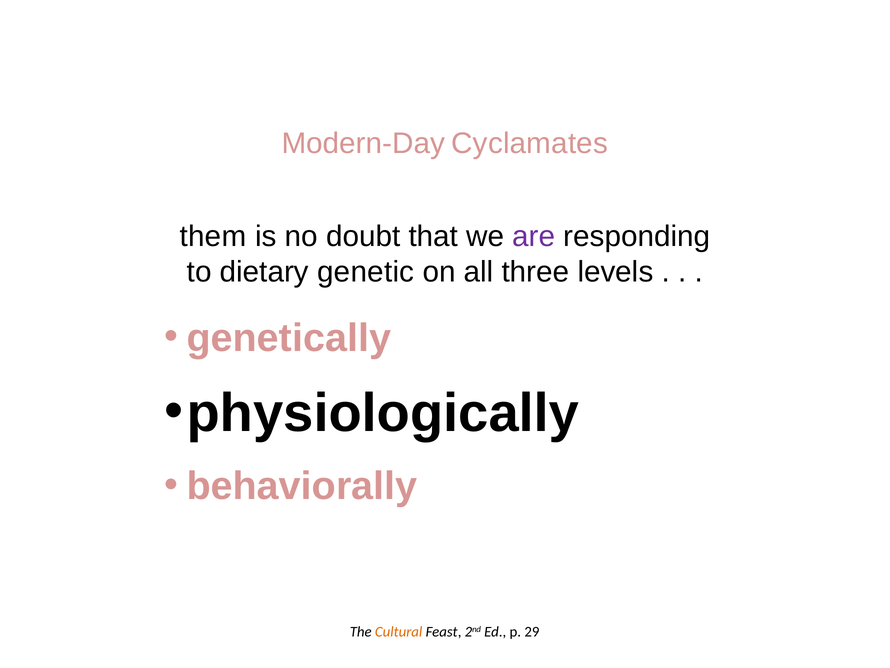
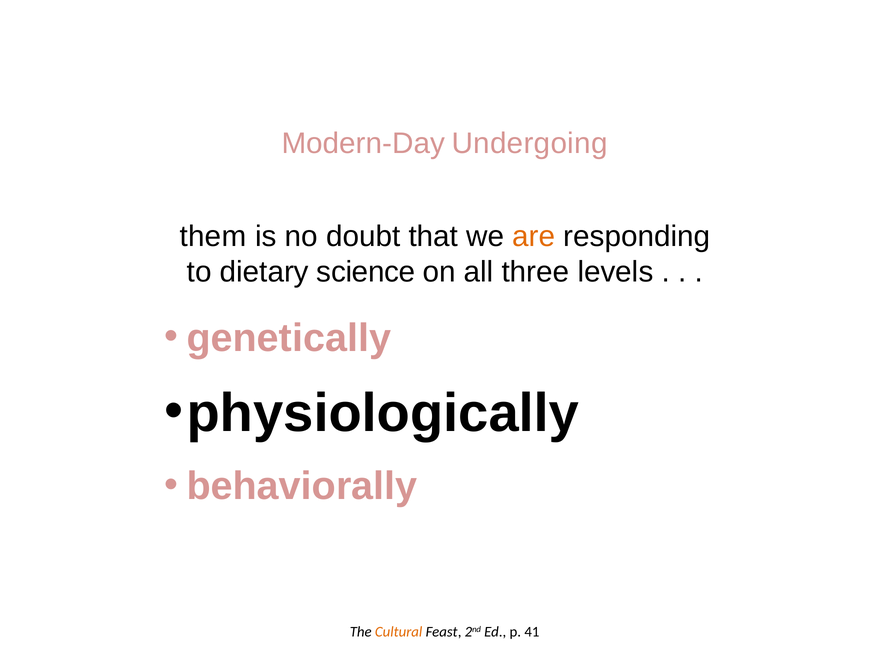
Cyclamates: Cyclamates -> Undergoing (530, 143)
are colour: purple -> orange (534, 236)
genetic: genetic -> science (366, 272)
29: 29 -> 41 (532, 631)
